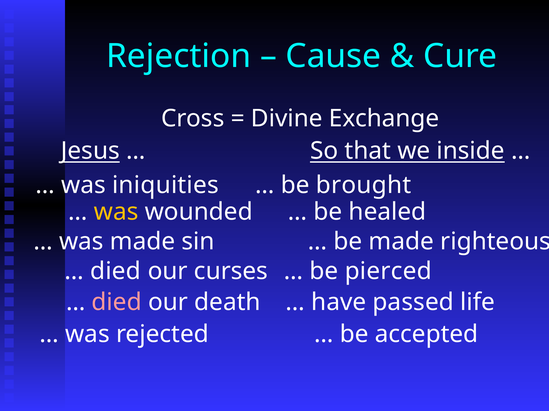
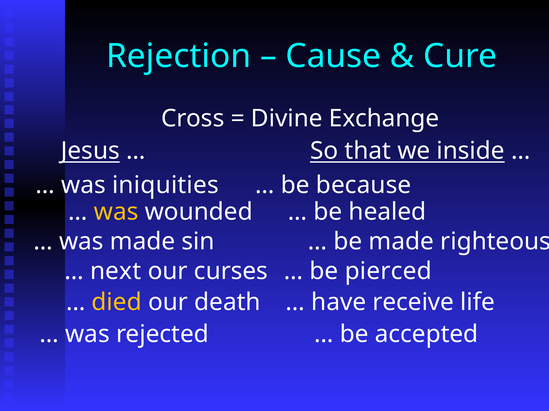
brought: brought -> because (364, 185)
died: died -> next (116, 272)
died colour: pink -> yellow (117, 303)
passed: passed -> receive (413, 303)
